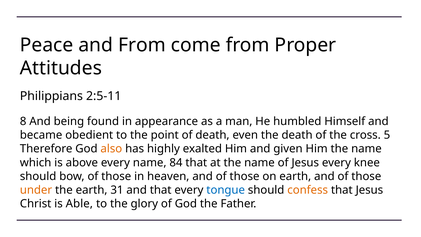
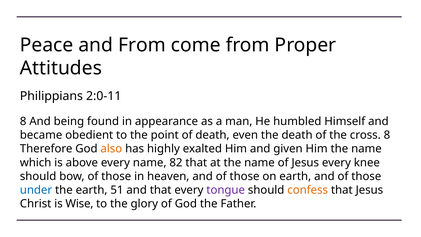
2:5-11: 2:5-11 -> 2:0-11 (104, 96)
cross 5: 5 -> 8 (387, 135)
84: 84 -> 82 (176, 162)
under colour: orange -> blue (36, 190)
31: 31 -> 51 (117, 190)
tongue colour: blue -> purple (226, 190)
Able: Able -> Wise (79, 203)
